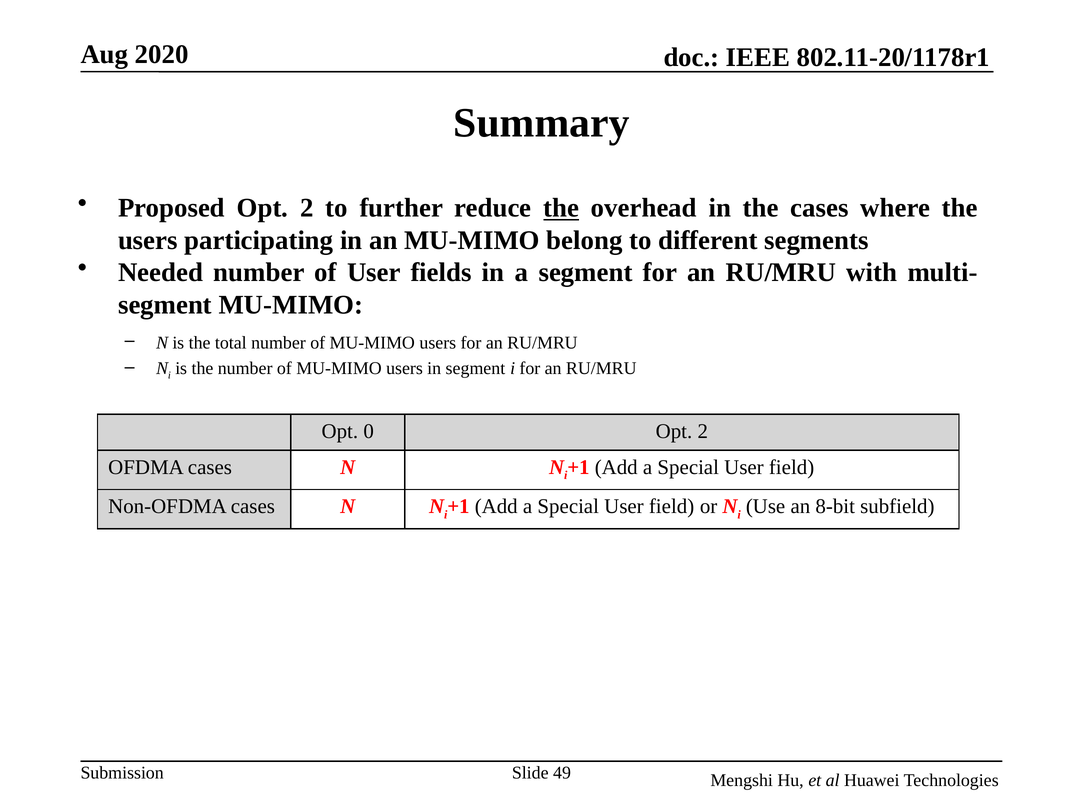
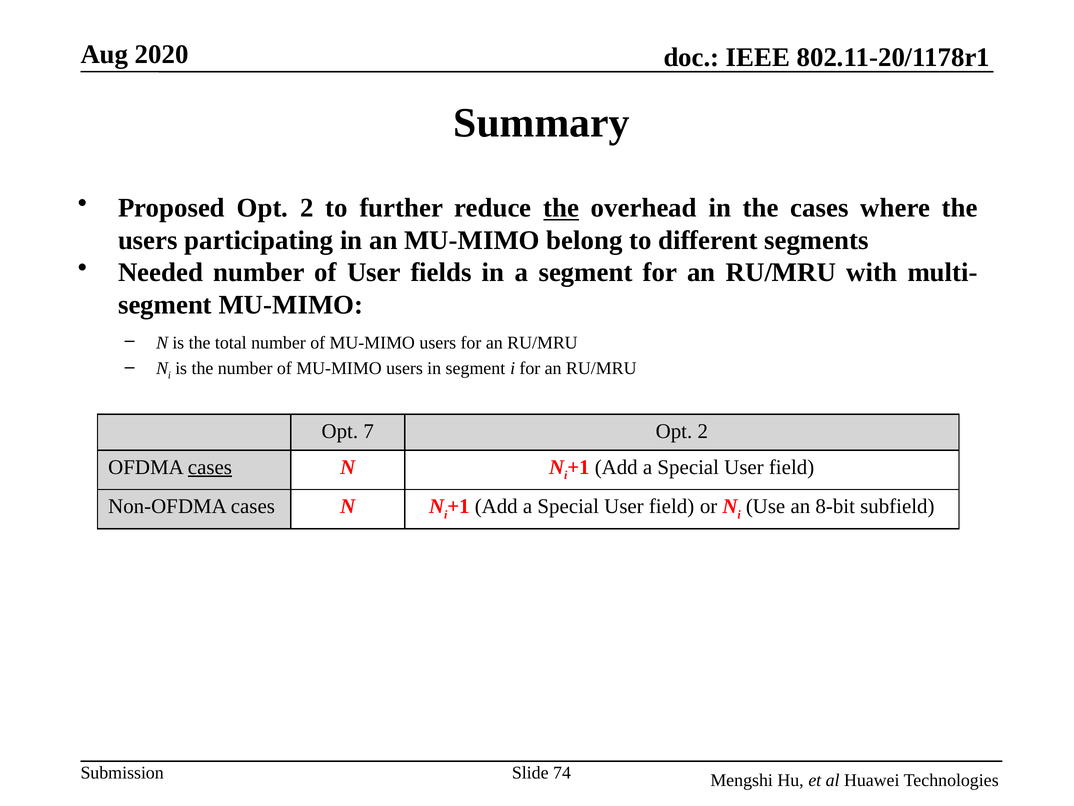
0: 0 -> 7 (369, 431)
cases underline: none -> present (210, 467)
49: 49 -> 74 (562, 773)
